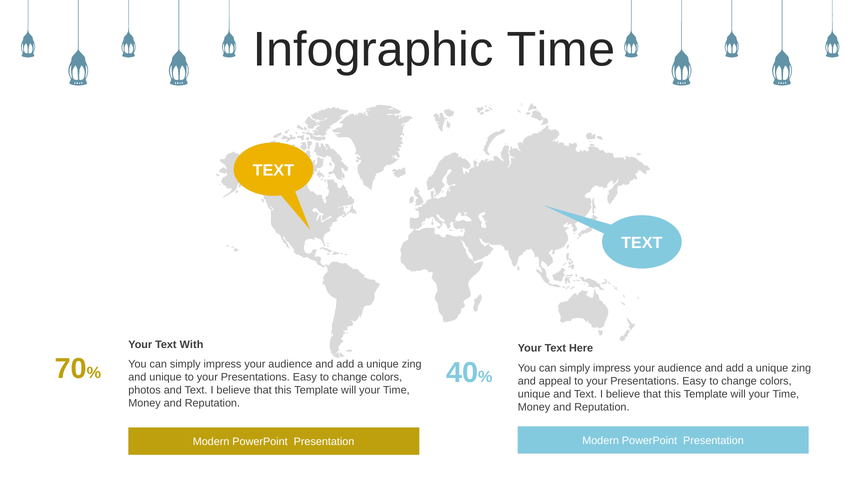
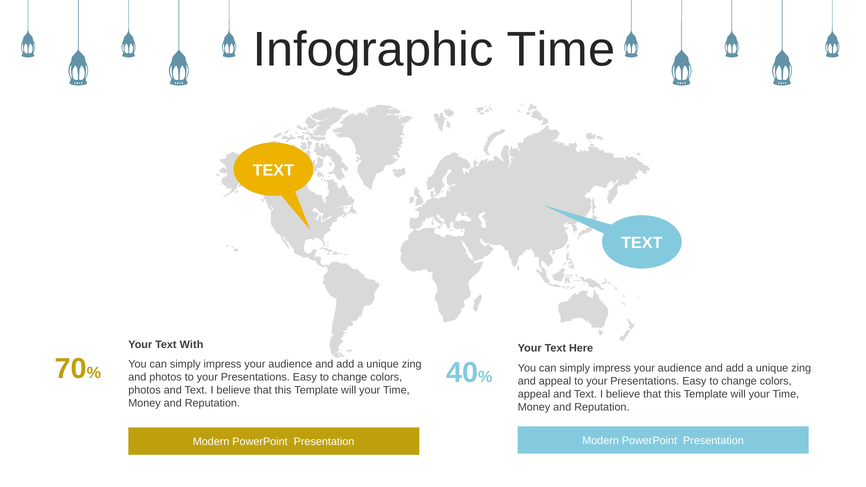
and unique: unique -> photos (166, 377)
unique: unique -> appeal (534, 394)
